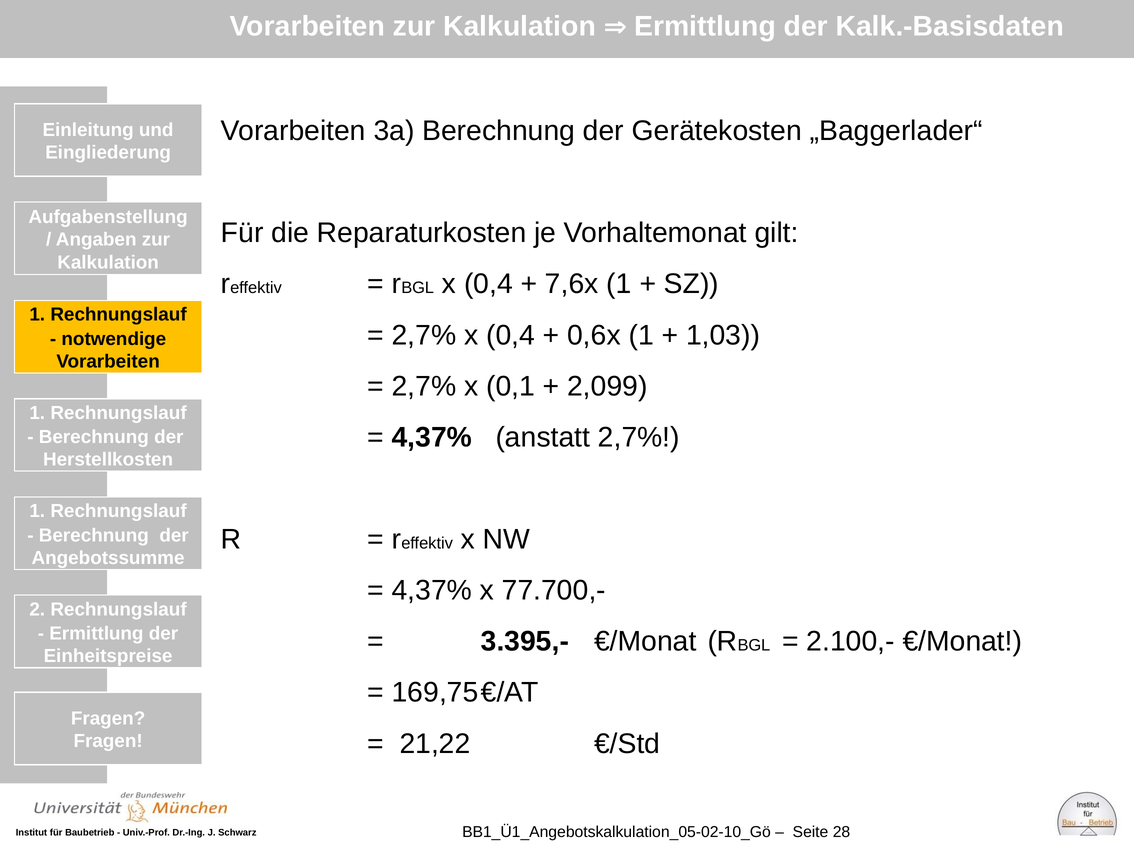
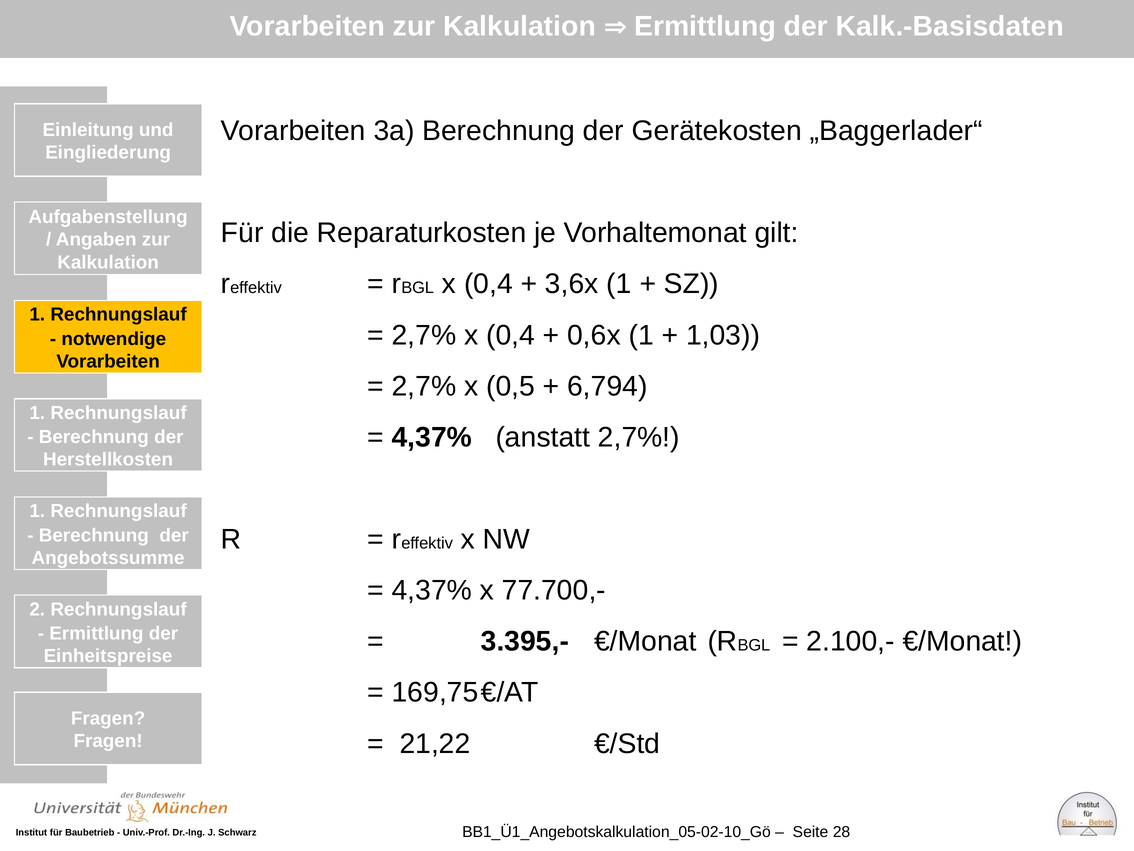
7,6x: 7,6x -> 3,6x (572, 284)
0,1: 0,1 -> 0,5 (511, 386)
2,099: 2,099 -> 6,794 (607, 386)
